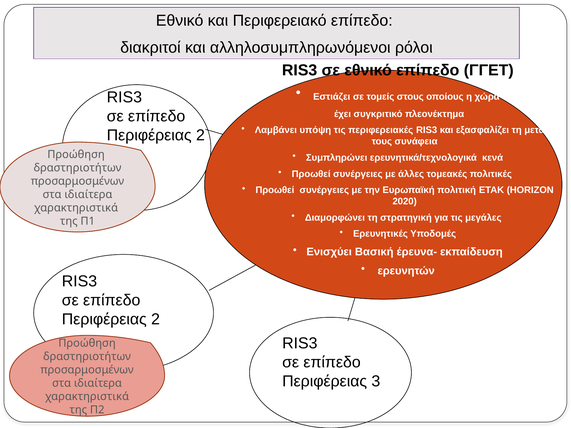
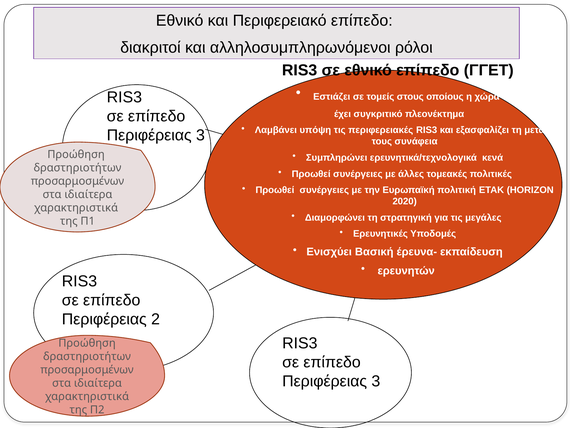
2: 2 -> 3 (200, 135)
